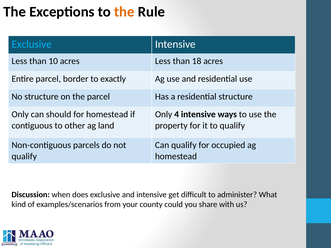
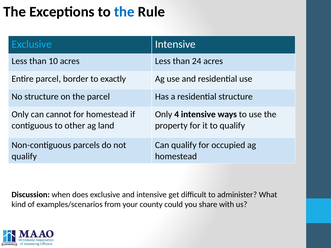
the colour: orange -> blue (124, 12)
18: 18 -> 24 (197, 61)
should: should -> cannot (59, 114)
